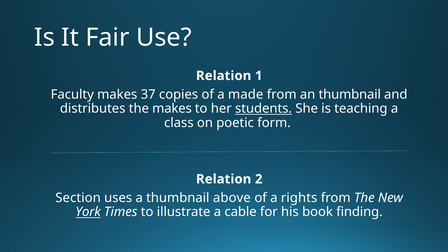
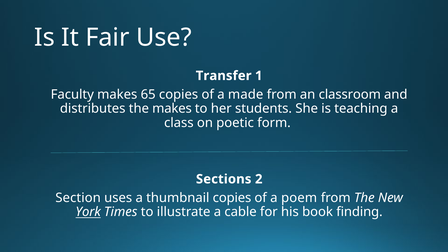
Relation: Relation -> Transfer (224, 76)
37: 37 -> 65 (148, 95)
an thumbnail: thumbnail -> classroom (350, 95)
students underline: present -> none (264, 109)
Relation: Relation -> Sections (224, 179)
thumbnail above: above -> copies (232, 198)
rights: rights -> poem (299, 198)
